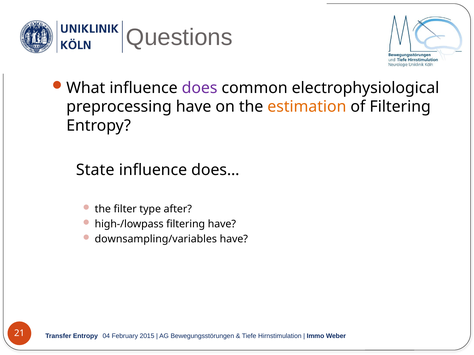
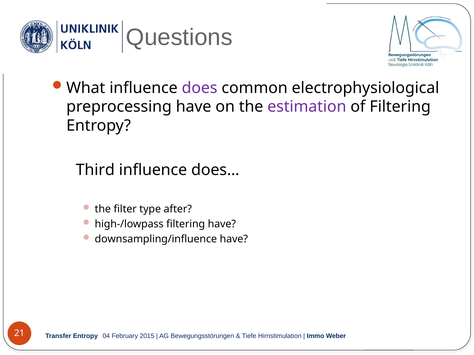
estimation colour: orange -> purple (307, 107)
State: State -> Third (95, 170)
downsampling/variables: downsampling/variables -> downsampling/influence (156, 239)
